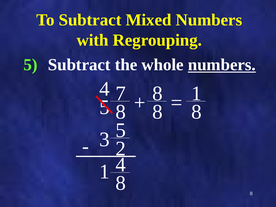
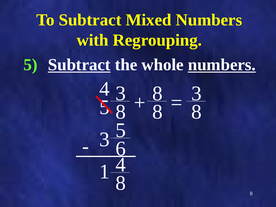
Subtract underline: none -> present (79, 65)
4 7: 7 -> 3 (121, 93)
1: 1 -> 3 (197, 93)
2: 2 -> 6 (121, 149)
